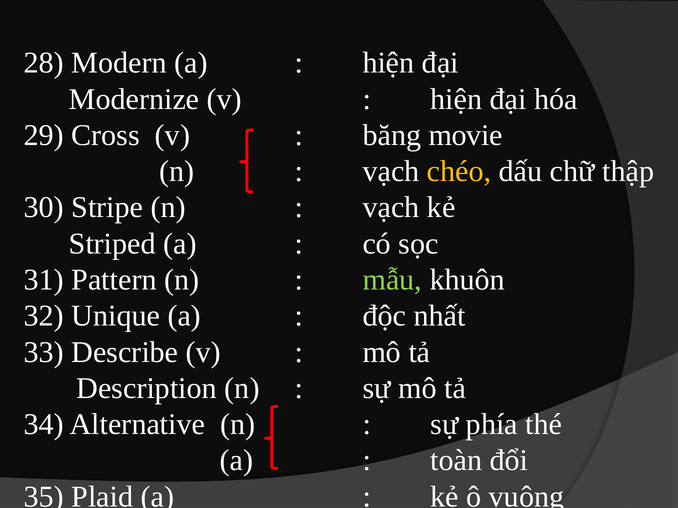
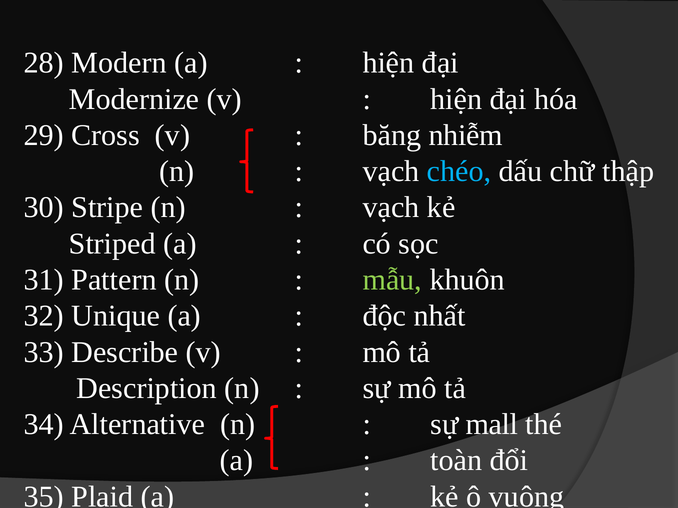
movie: movie -> nhiễm (466, 135)
chéo colour: yellow -> light blue (459, 172)
phía: phía -> mall (492, 425)
